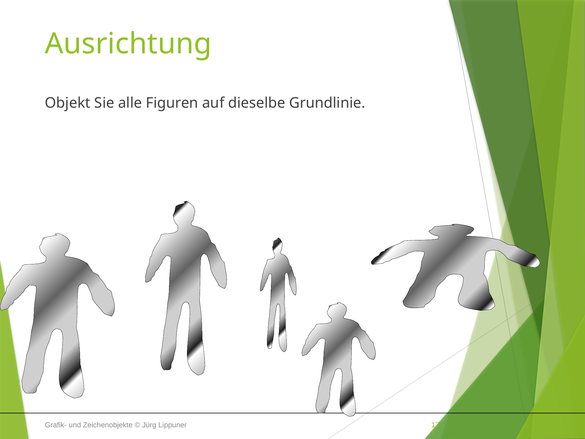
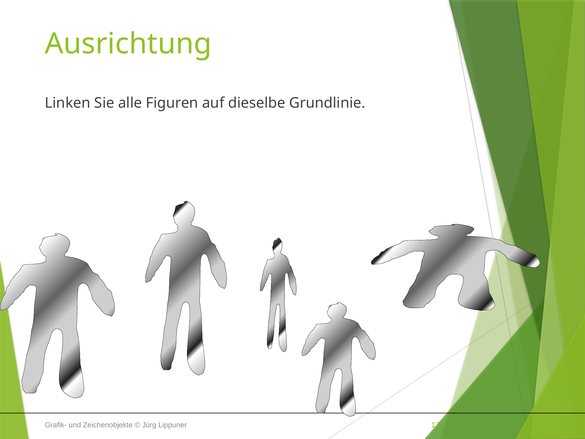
Objekt: Objekt -> Linken (68, 103)
